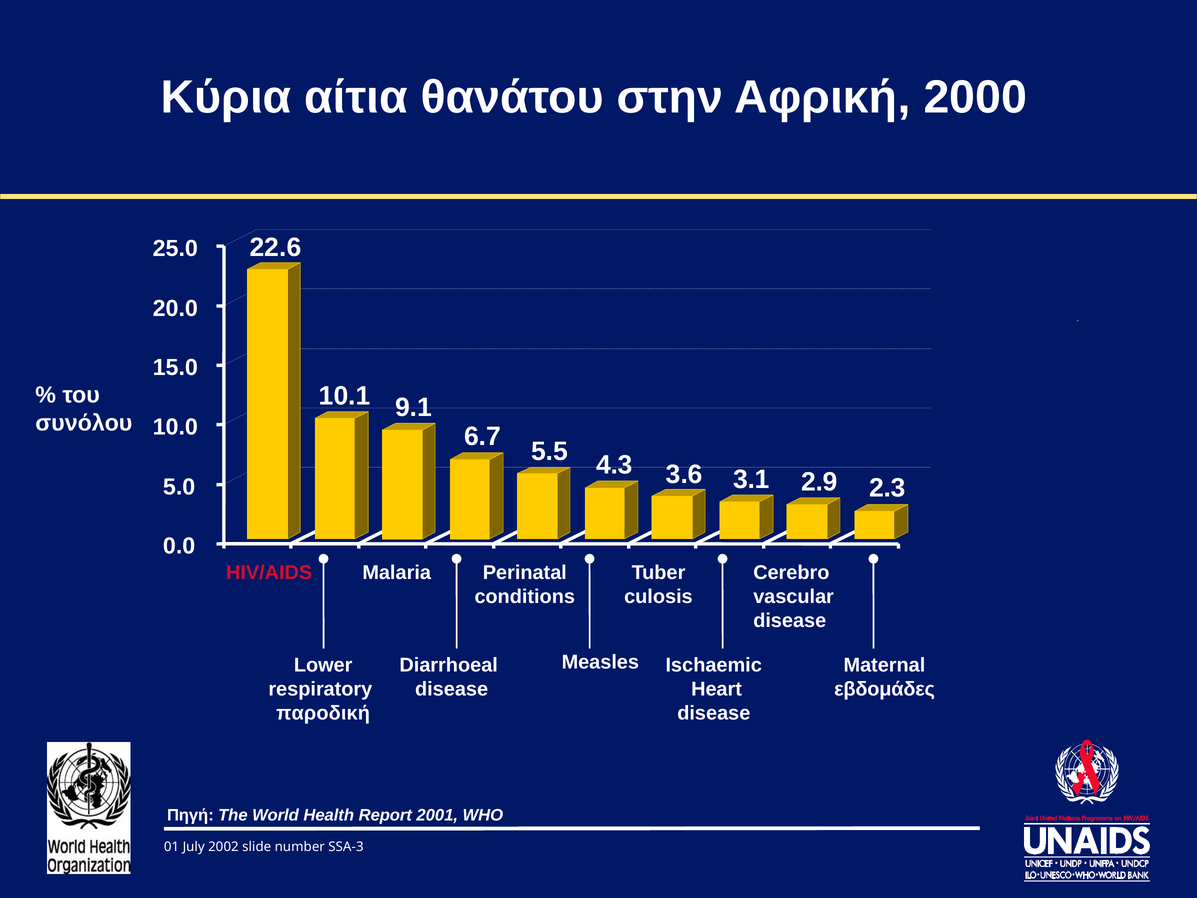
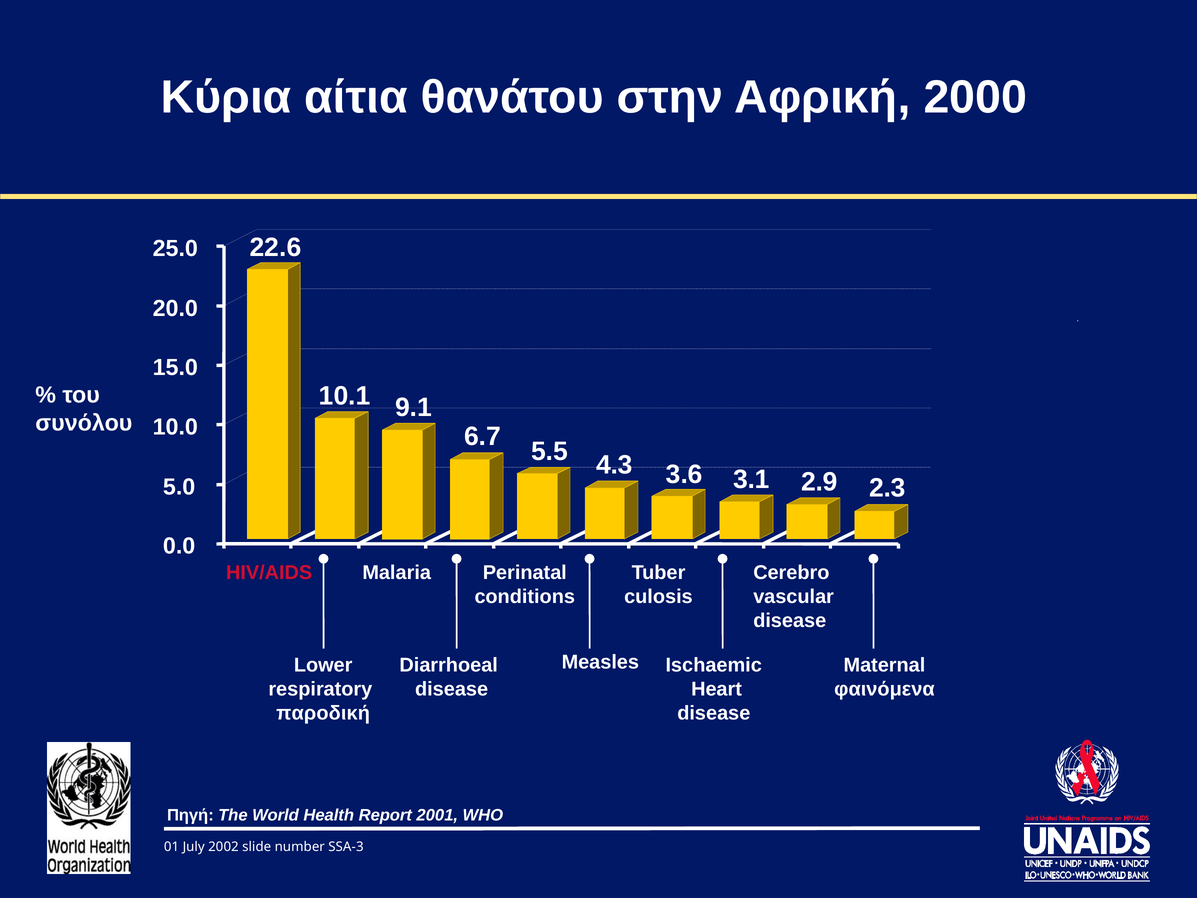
εβδομάδες: εβδομάδες -> φαινόμενα (884, 689)
